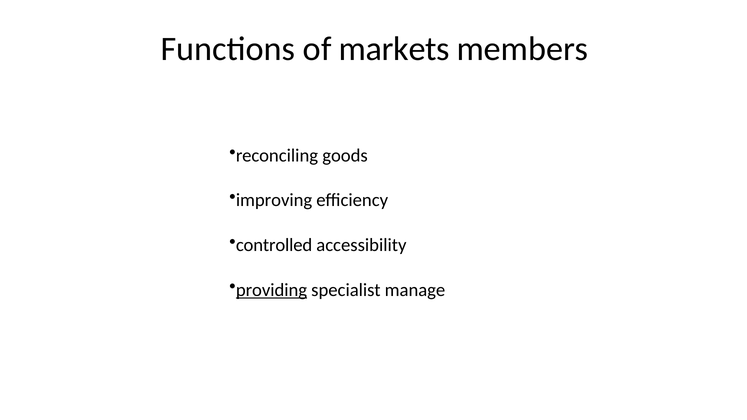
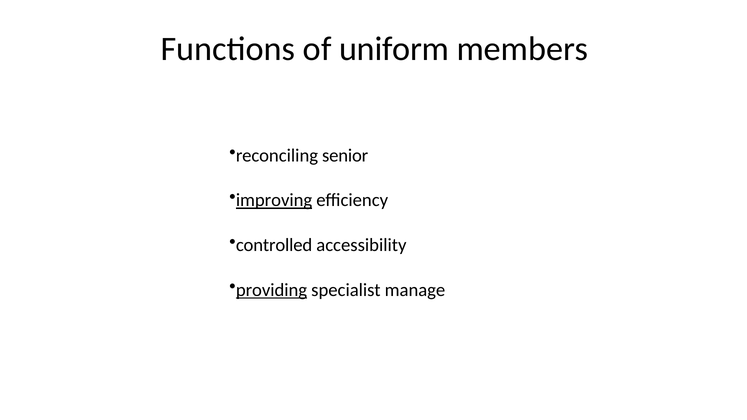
markets: markets -> uniform (394, 49)
goods: goods -> senior (345, 156)
improving underline: none -> present (274, 200)
